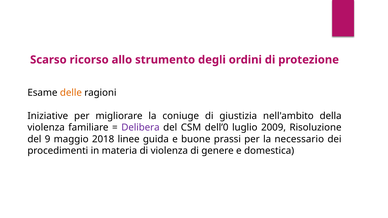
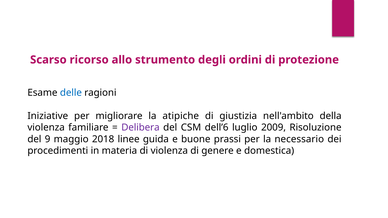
delle colour: orange -> blue (71, 93)
coniuge: coniuge -> atipiche (181, 116)
dell’0: dell’0 -> dell’6 (217, 128)
